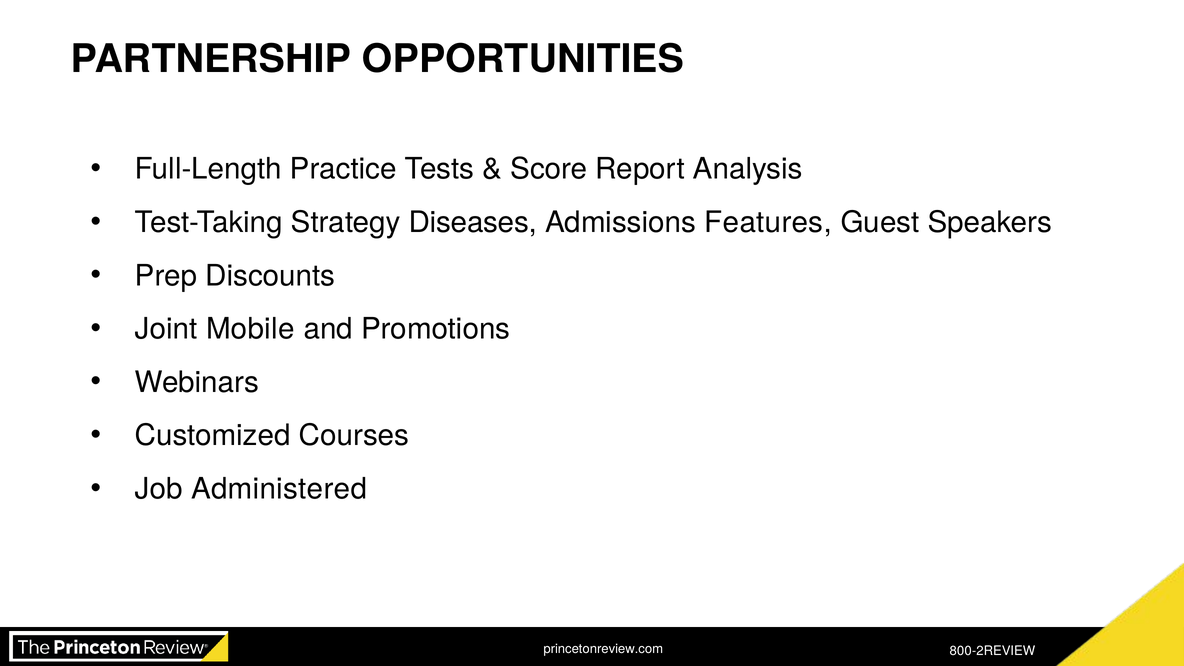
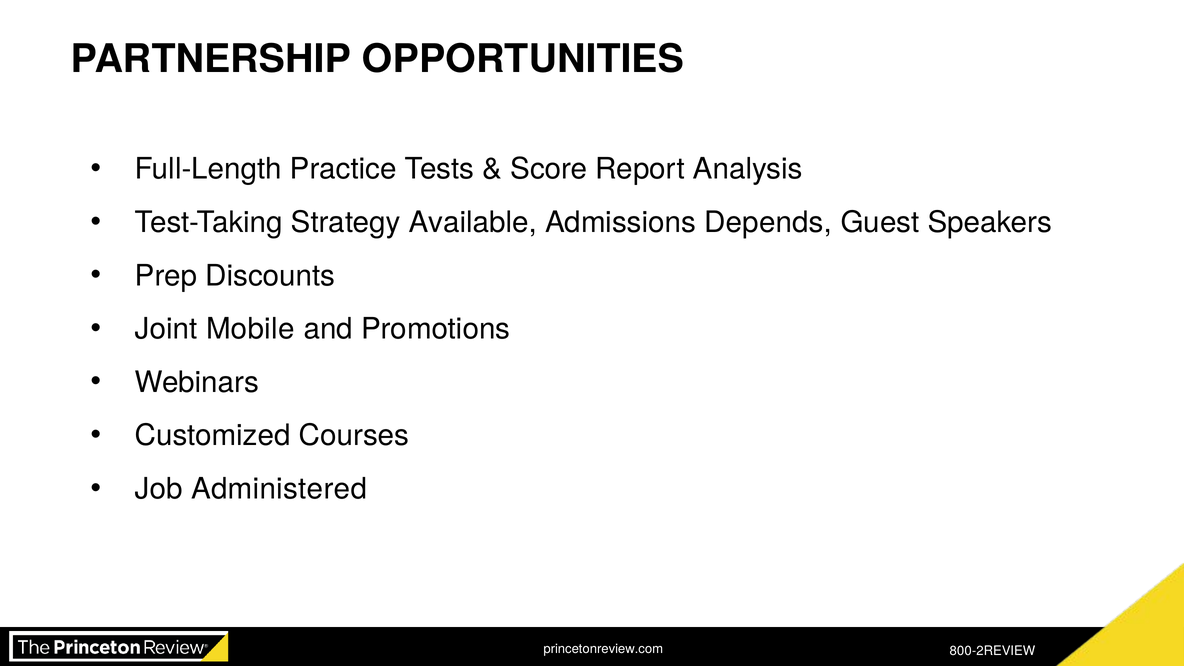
Diseases: Diseases -> Available (473, 222)
Features: Features -> Depends (768, 222)
